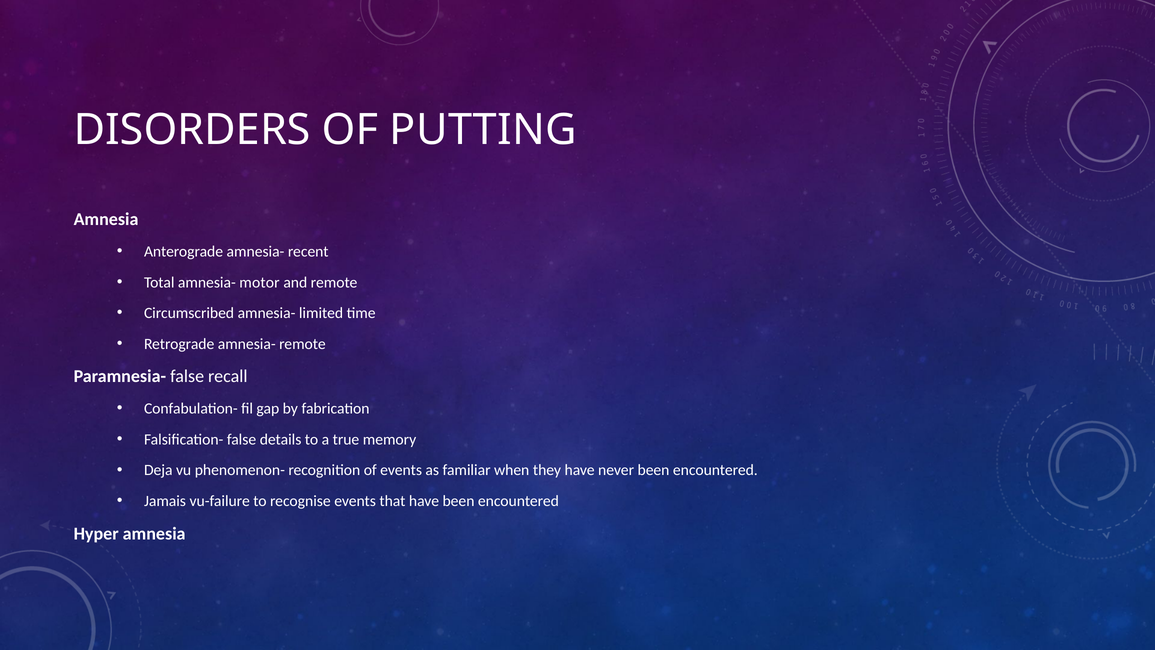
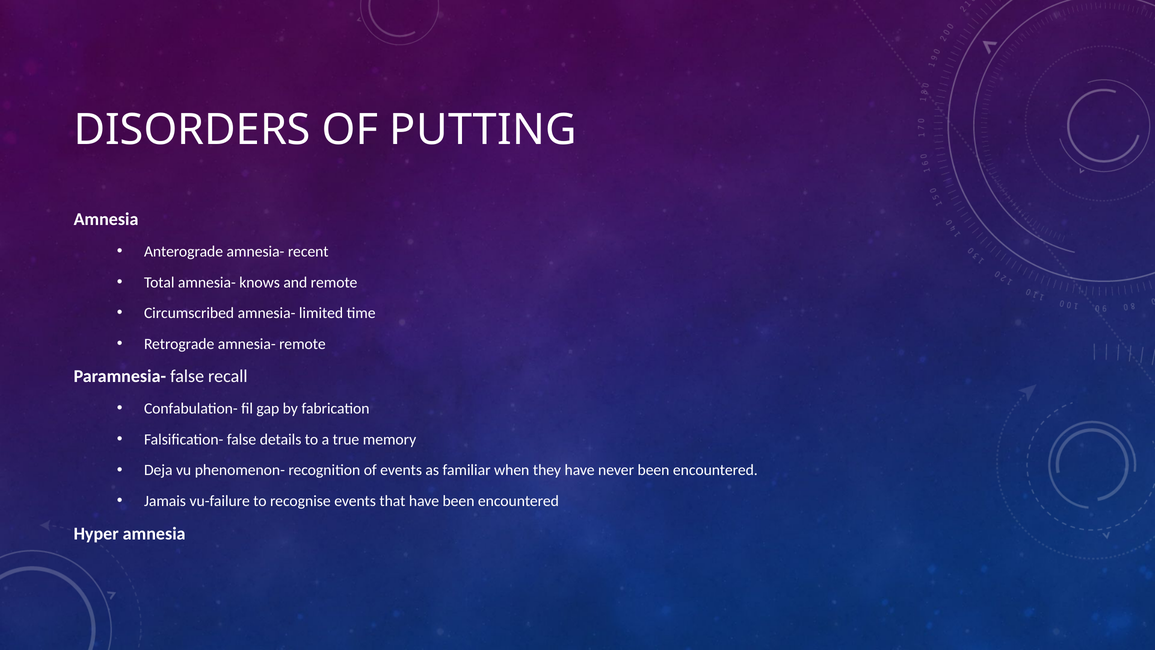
motor: motor -> knows (260, 282)
